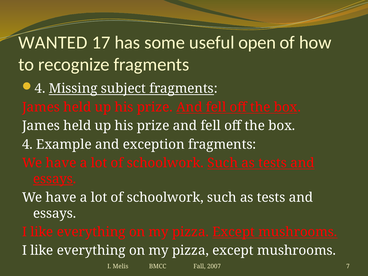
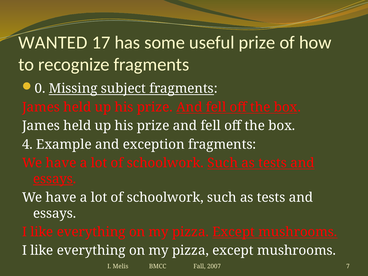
useful open: open -> prize (257, 42)
4: 4 -> 0 (40, 89)
